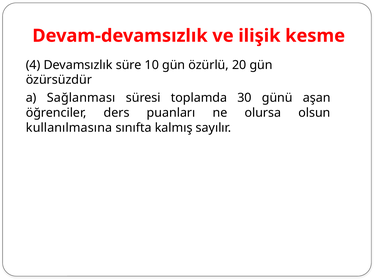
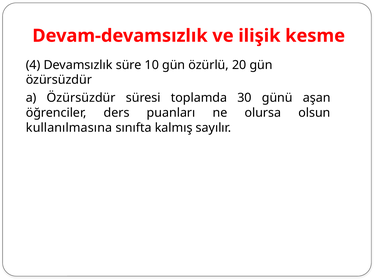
a Sağlanması: Sağlanması -> Özürsüzdür (81, 98)
